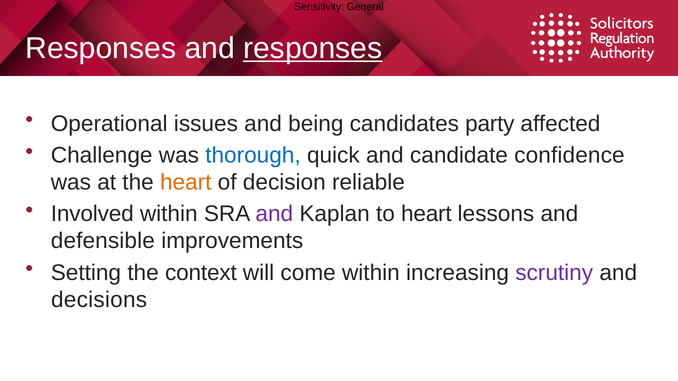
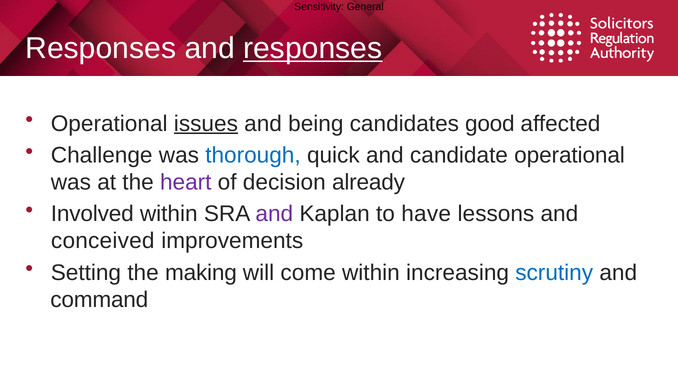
issues underline: none -> present (206, 124)
party: party -> good (490, 124)
candidate confidence: confidence -> operational (570, 155)
heart colour: orange -> purple (186, 183)
reliable: reliable -> already (369, 183)
to heart: heart -> have (426, 214)
defensible: defensible -> conceived (103, 241)
context: context -> making (201, 273)
scrutiny colour: purple -> blue (554, 273)
decisions: decisions -> command (99, 300)
